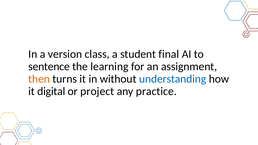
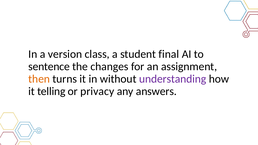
learning: learning -> changes (109, 67)
understanding colour: blue -> purple (173, 79)
digital: digital -> telling (51, 91)
project: project -> privacy (97, 91)
practice: practice -> answers (156, 91)
